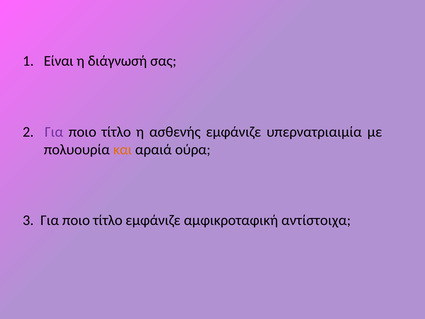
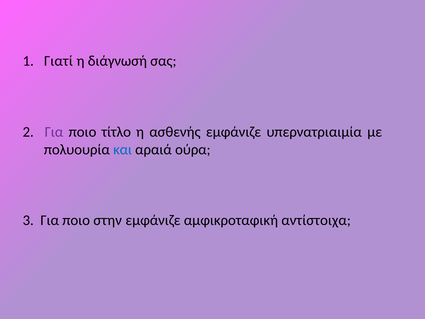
Είναι: Είναι -> Γιατί (58, 61)
και colour: orange -> blue (123, 149)
3 Για ποιο τίτλο: τίτλο -> στην (108, 220)
